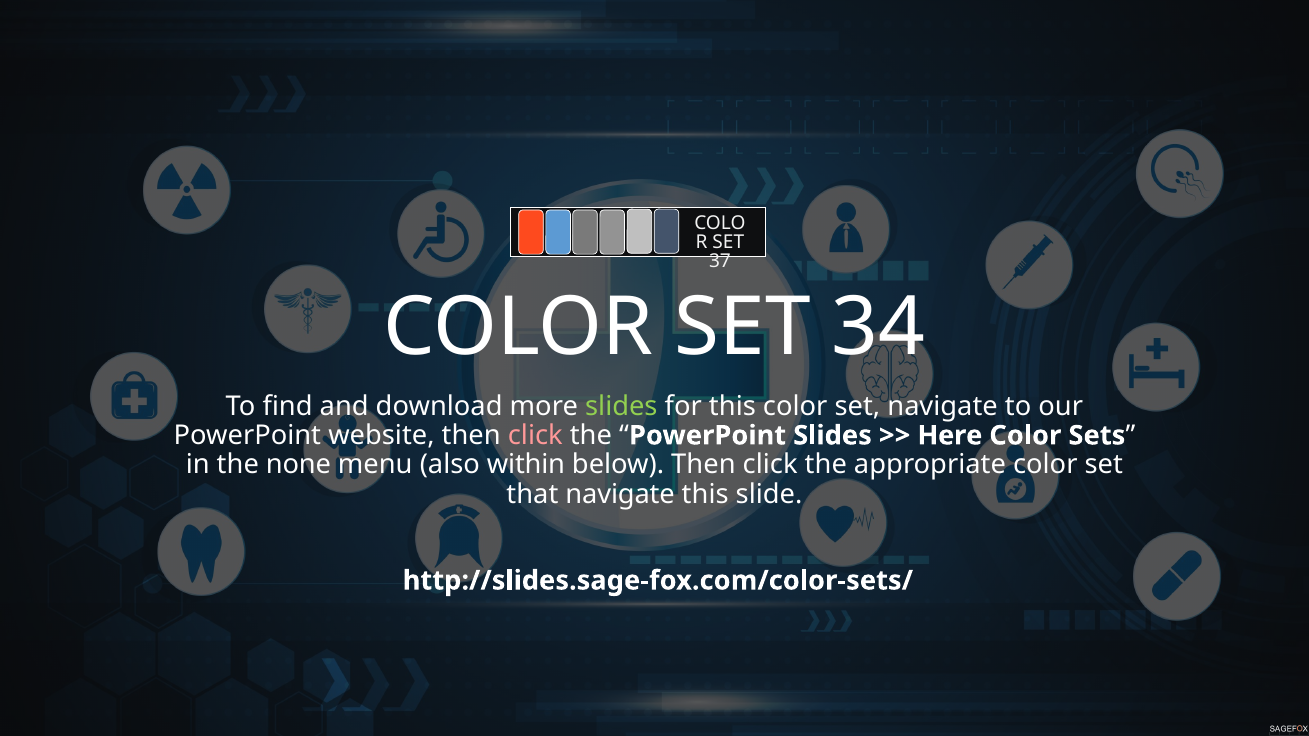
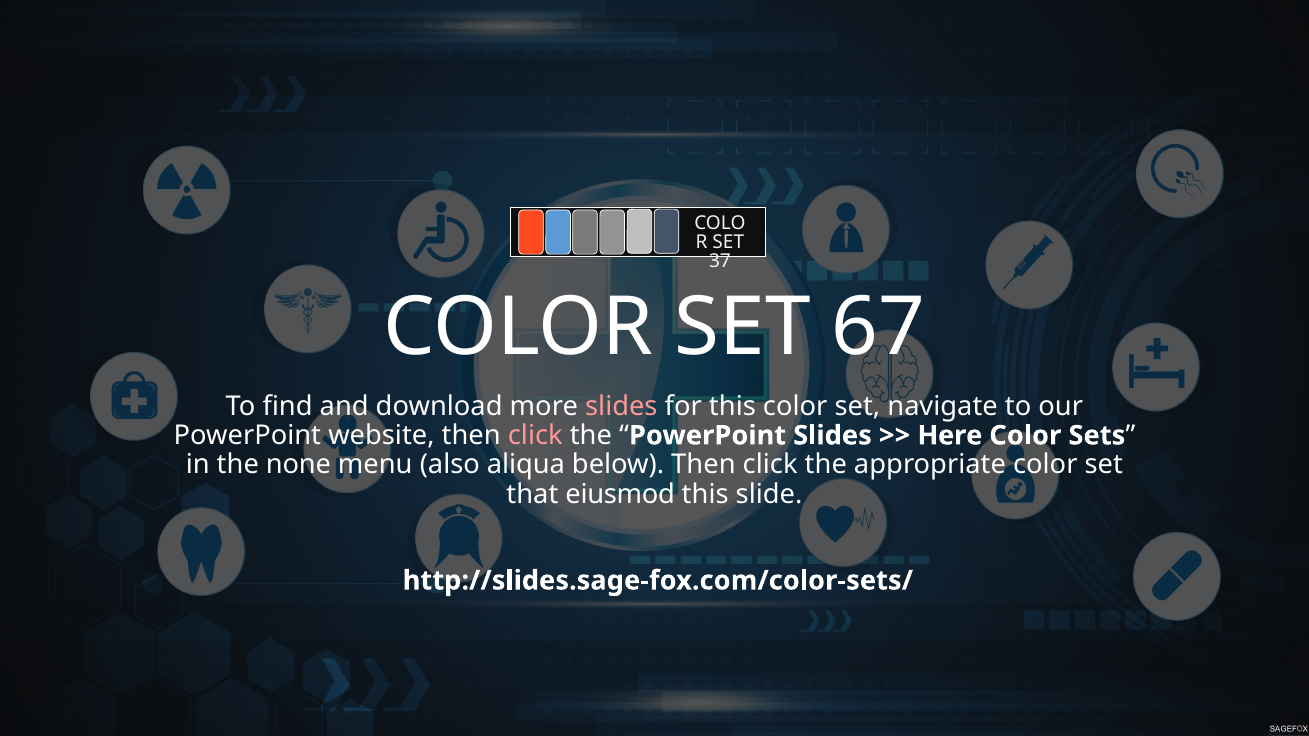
34: 34 -> 67 (879, 327)
slides colour: light green -> pink (621, 406)
within: within -> aliqua (526, 465)
that navigate: navigate -> eiusmod (620, 495)
